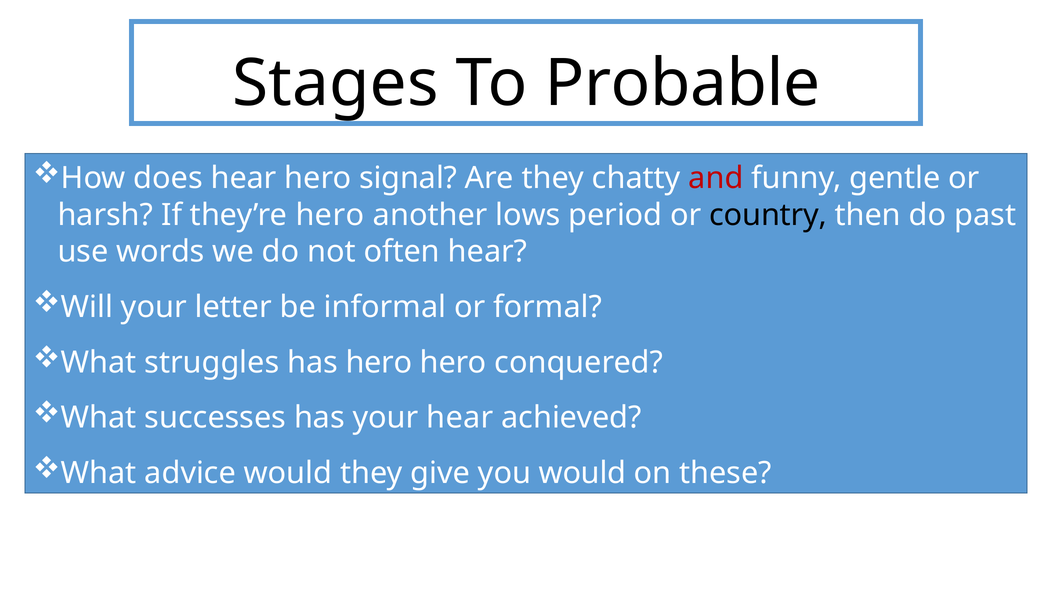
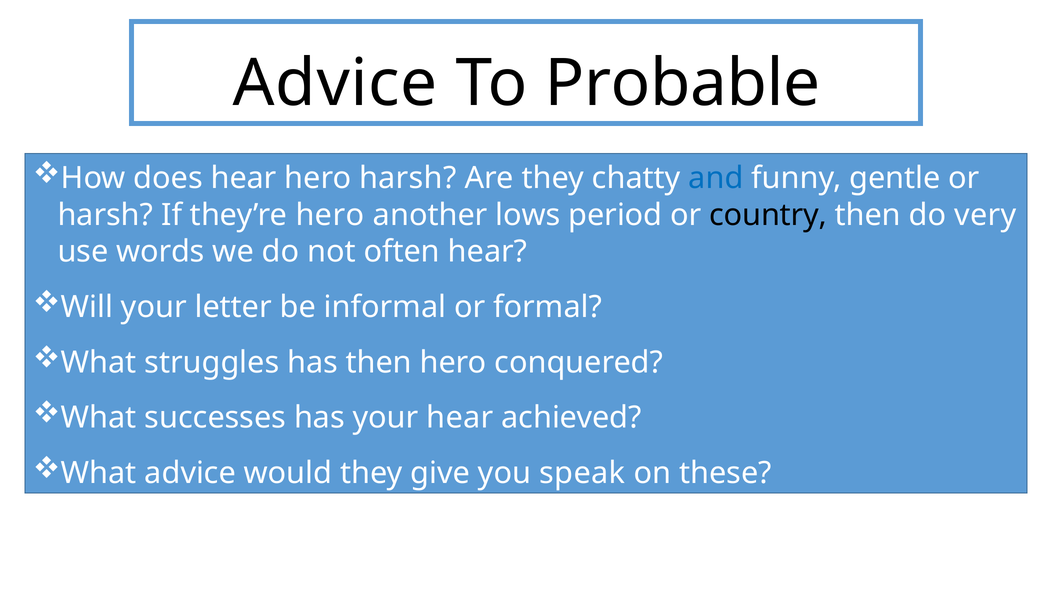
Stages: Stages -> Advice (335, 84)
hero signal: signal -> harsh (408, 178)
and colour: red -> blue (716, 178)
past: past -> very (985, 215)
has hero: hero -> then (379, 362)
you would: would -> speak (582, 473)
